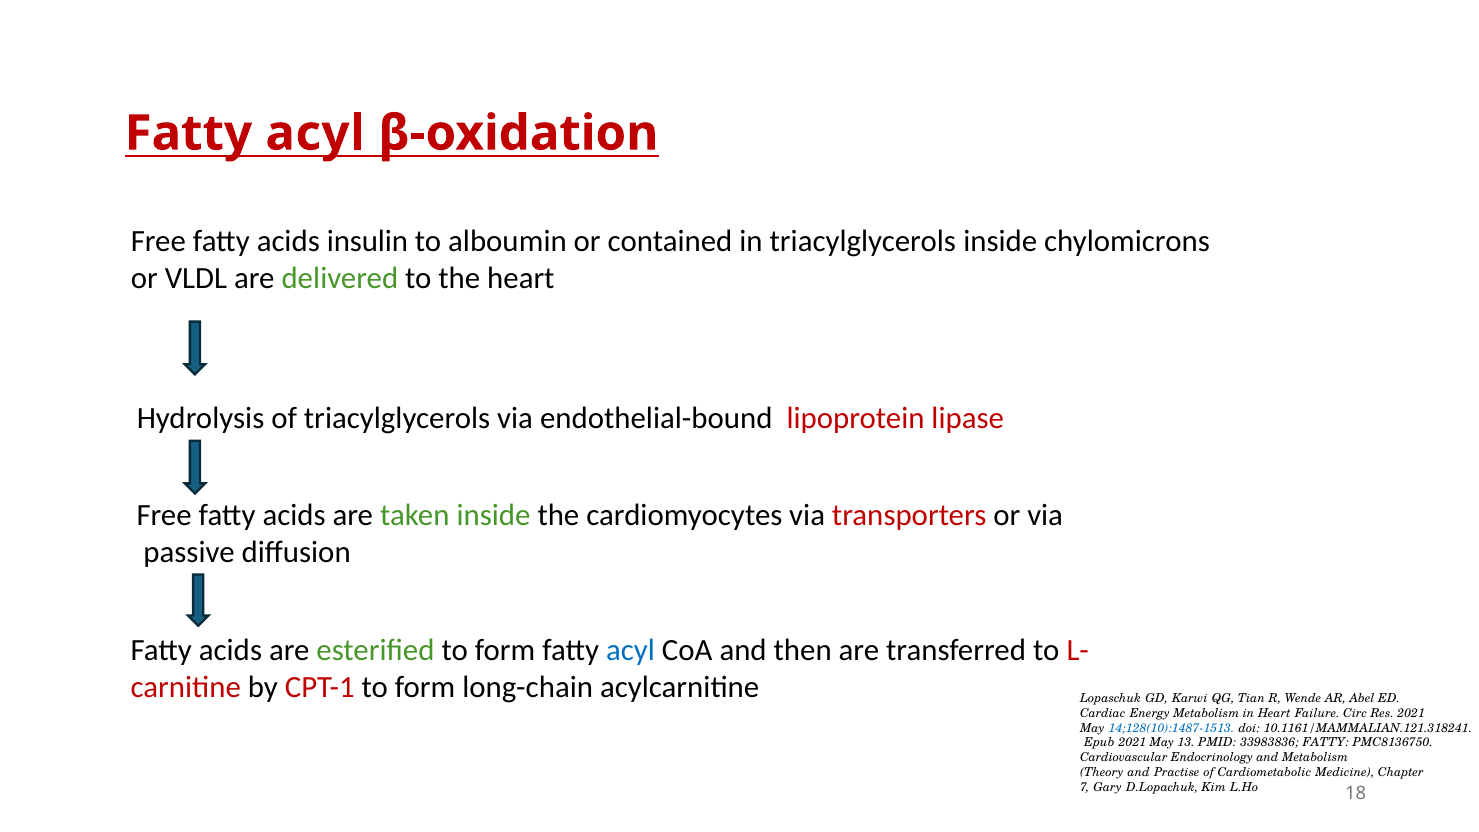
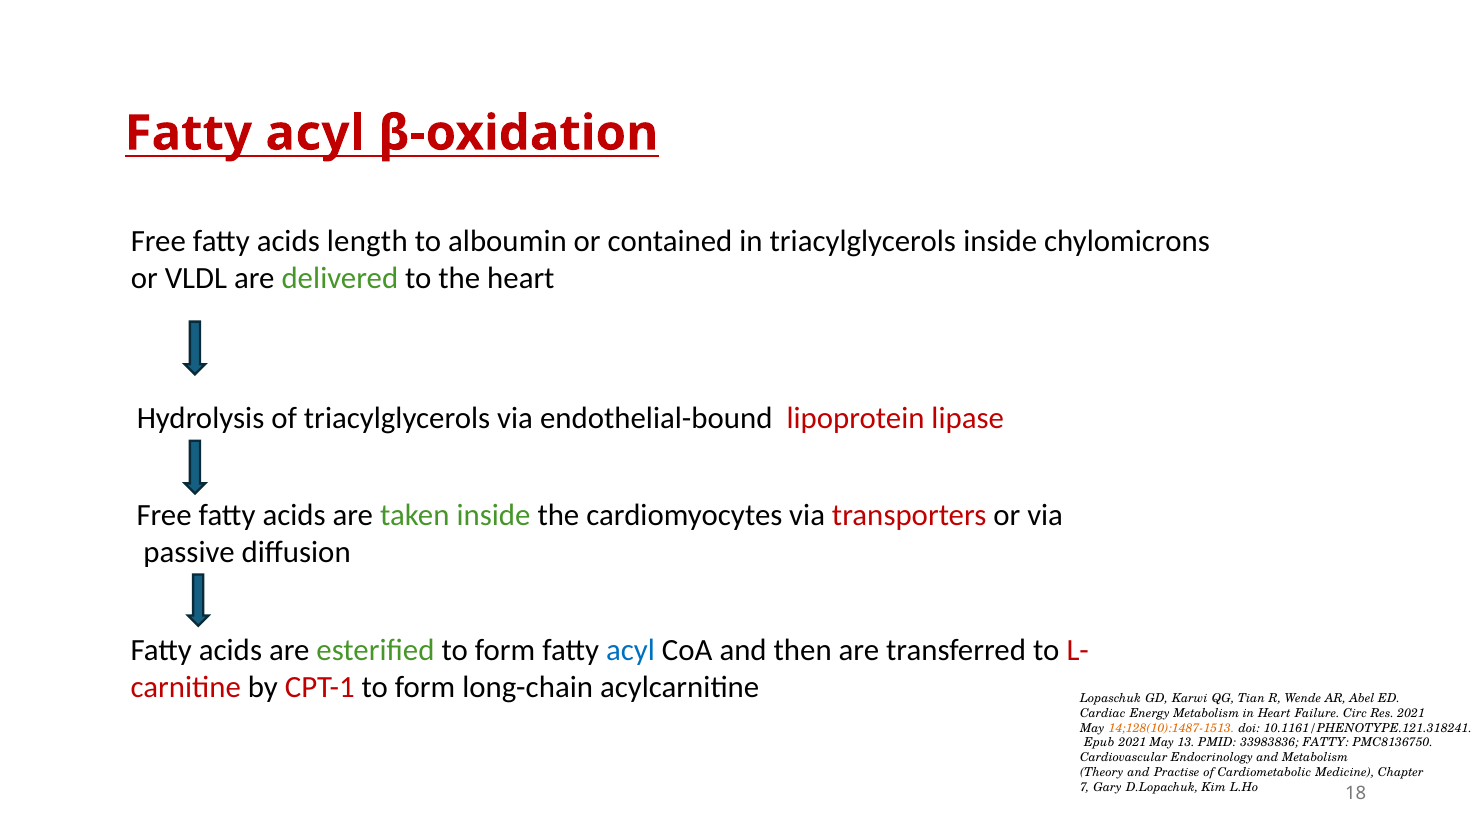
insulin: insulin -> length (367, 241)
14;128(10):1487-1513 colour: blue -> orange (1172, 728)
10.1161/MAMMALIAN.121.318241: 10.1161/MAMMALIAN.121.318241 -> 10.1161/PHENOTYPE.121.318241 (1368, 728)
